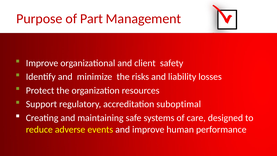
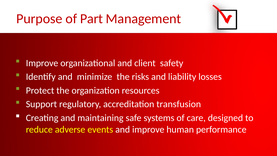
suboptimal: suboptimal -> transfusion (179, 104)
